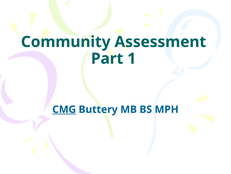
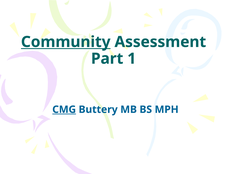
Community underline: none -> present (66, 42)
